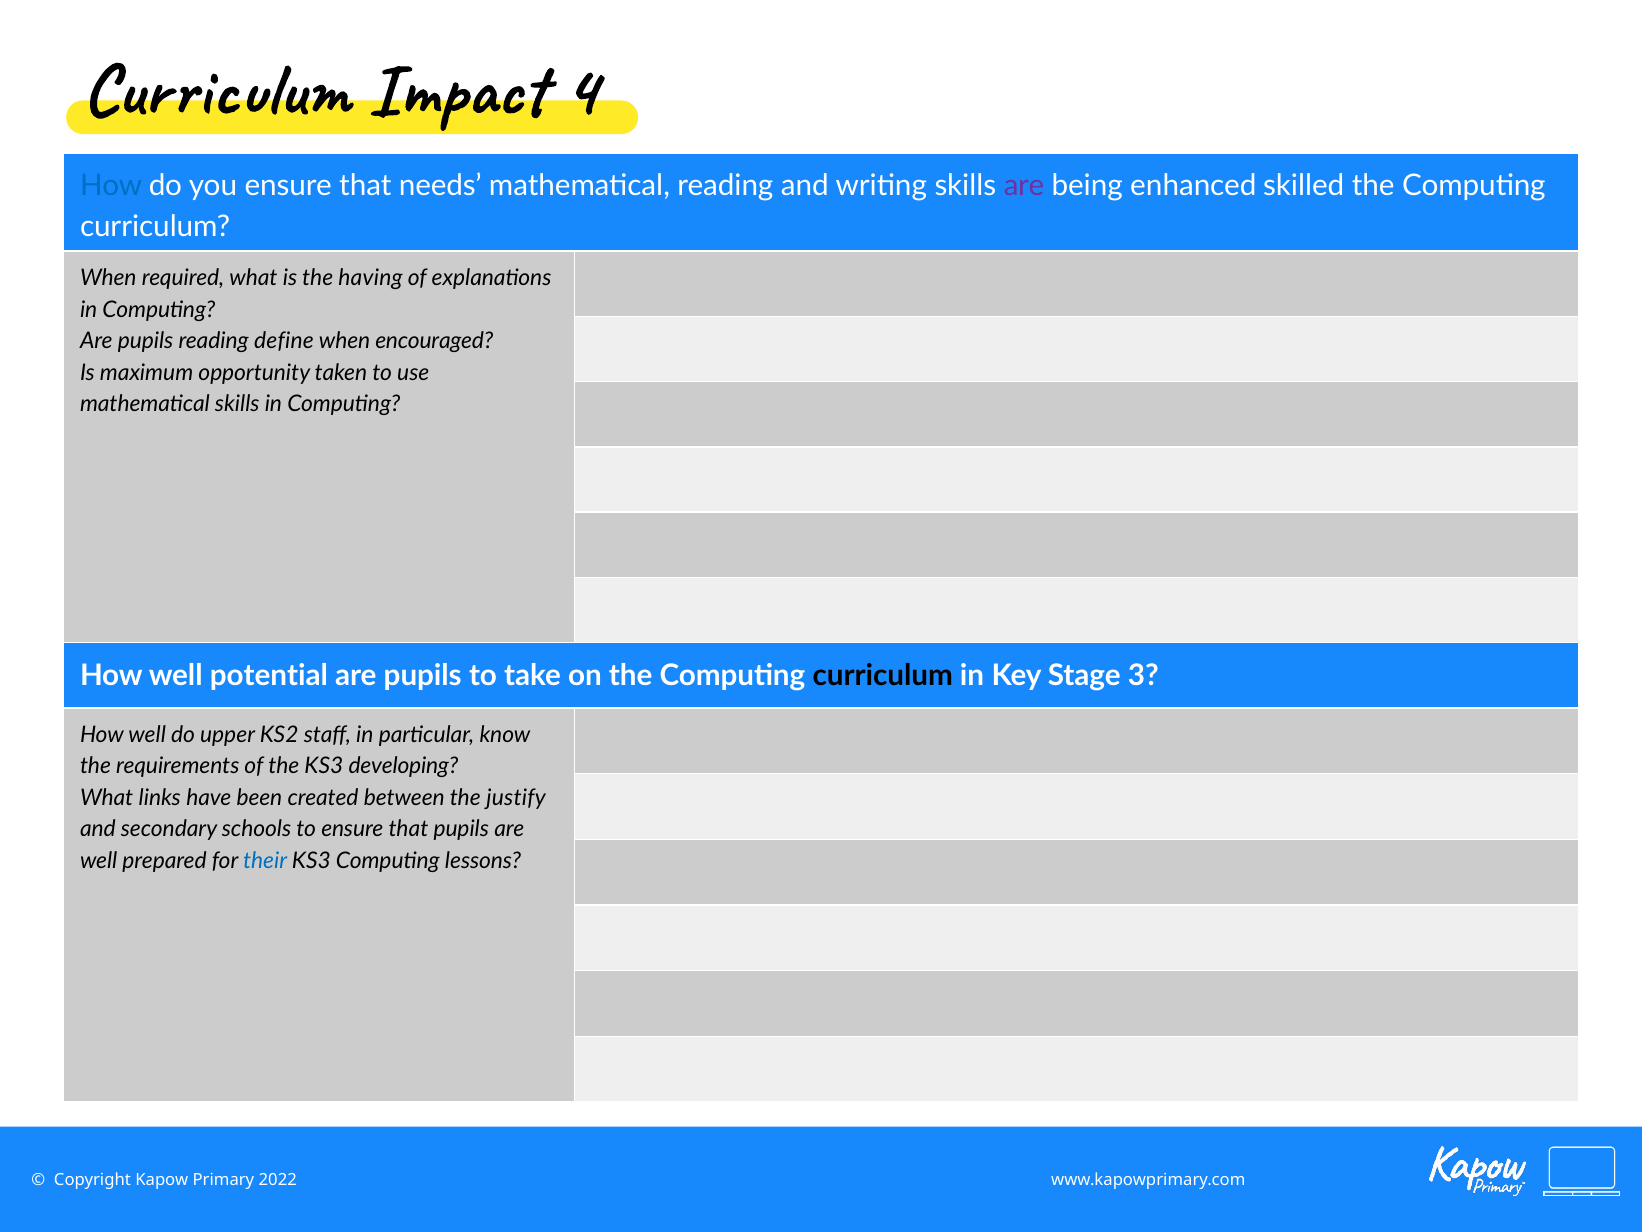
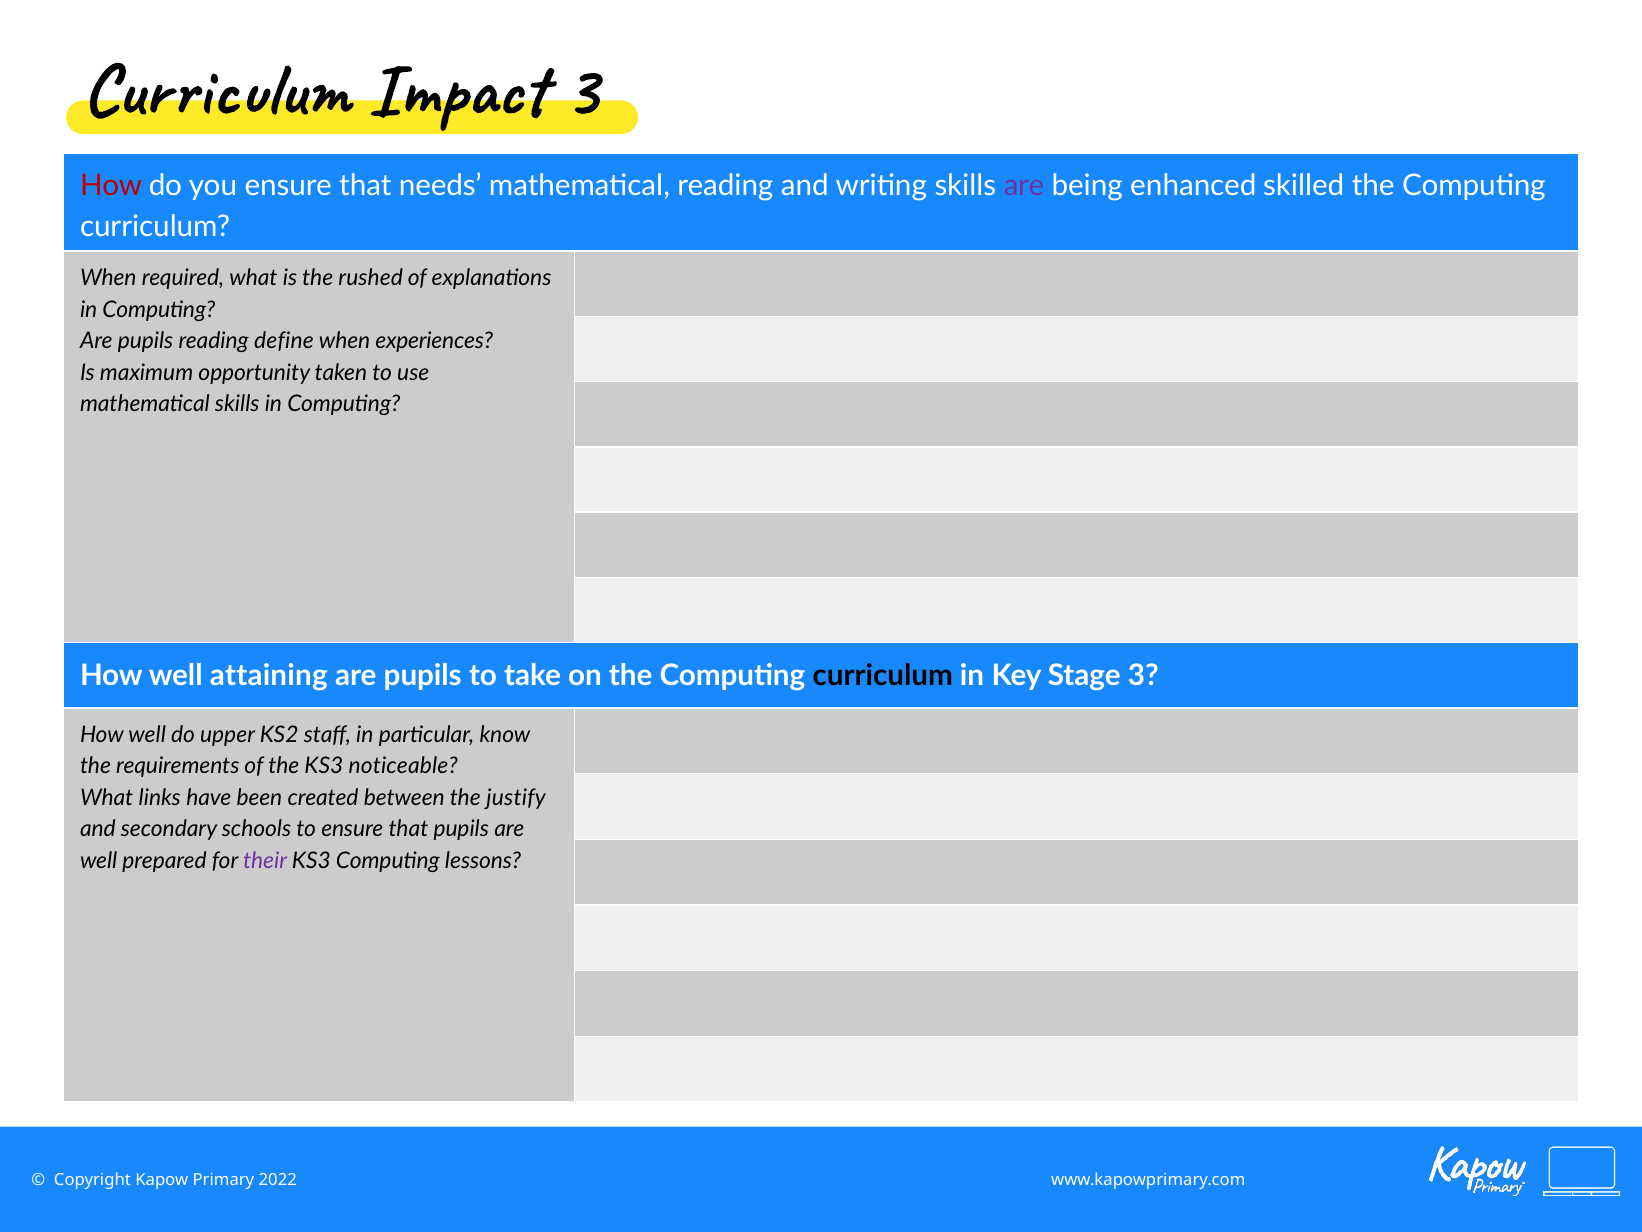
Impact 4: 4 -> 3 (581, 90)
How colour: blue -> red (111, 186)
having: having -> rushed (371, 278)
encouraged: encouraged -> experiences (434, 341)
potential: potential -> attaining (269, 675)
developing: developing -> noticeable (403, 766)
their colour: blue -> purple (265, 860)
